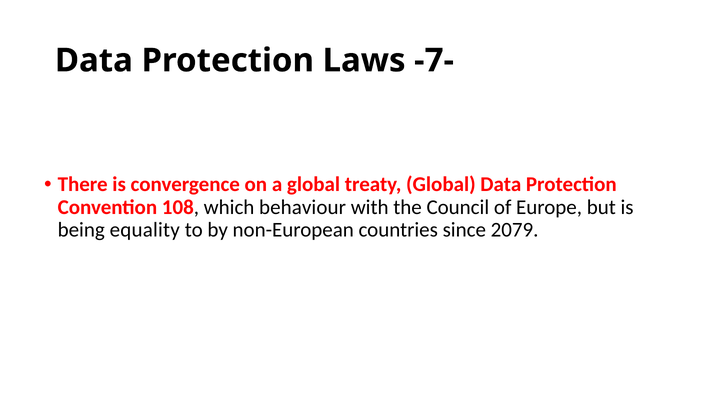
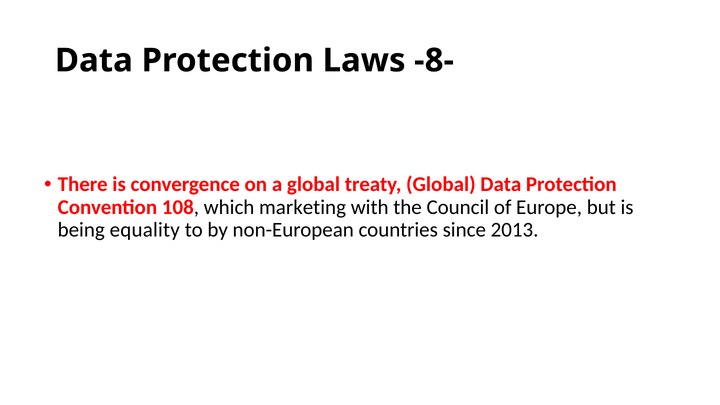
-7-: -7- -> -8- (434, 60)
behaviour: behaviour -> marketing (303, 207)
2079: 2079 -> 2013 (515, 230)
